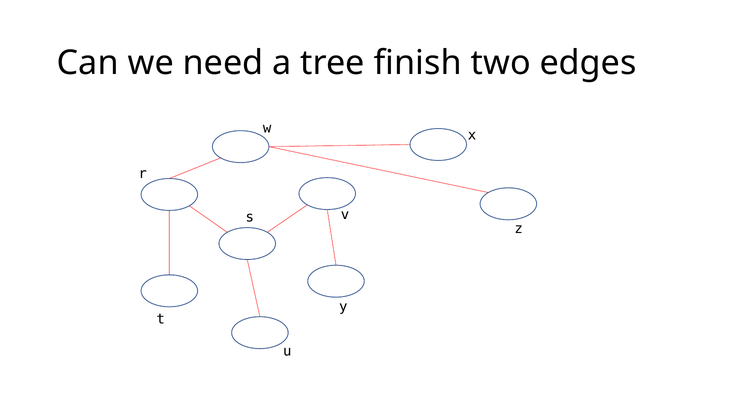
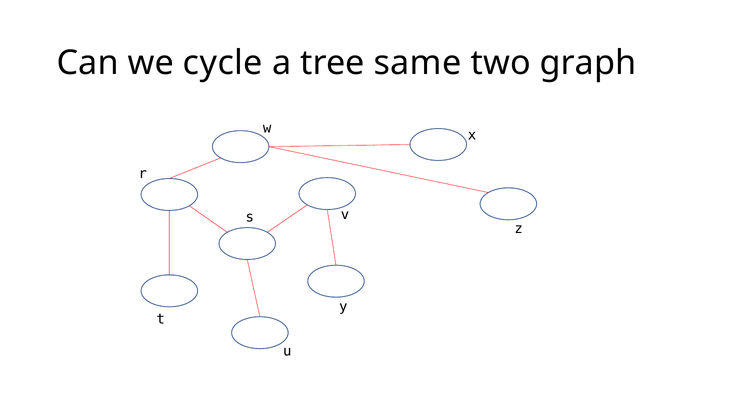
need: need -> cycle (223, 63)
finish: finish -> same (418, 63)
edges: edges -> graph (588, 63)
